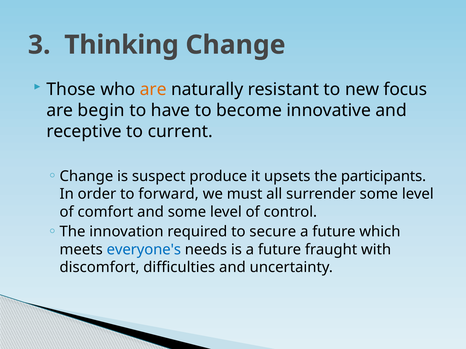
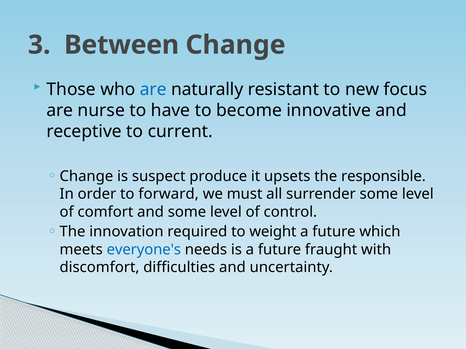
Thinking: Thinking -> Between (122, 45)
are colour: orange -> blue (153, 90)
begin: begin -> nurse (101, 110)
participants: participants -> responsible (383, 176)
secure: secure -> weight (273, 232)
